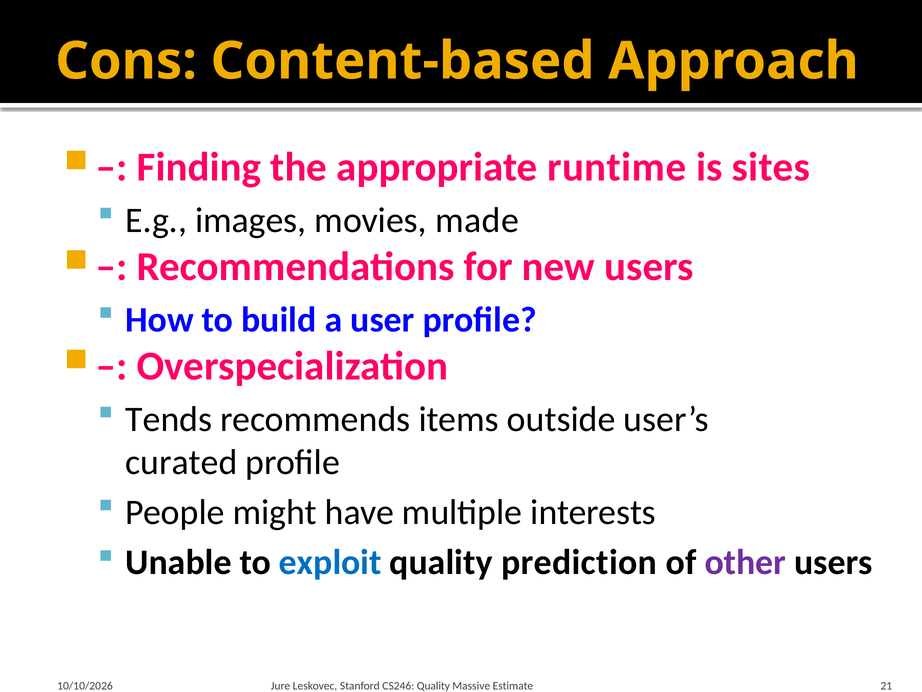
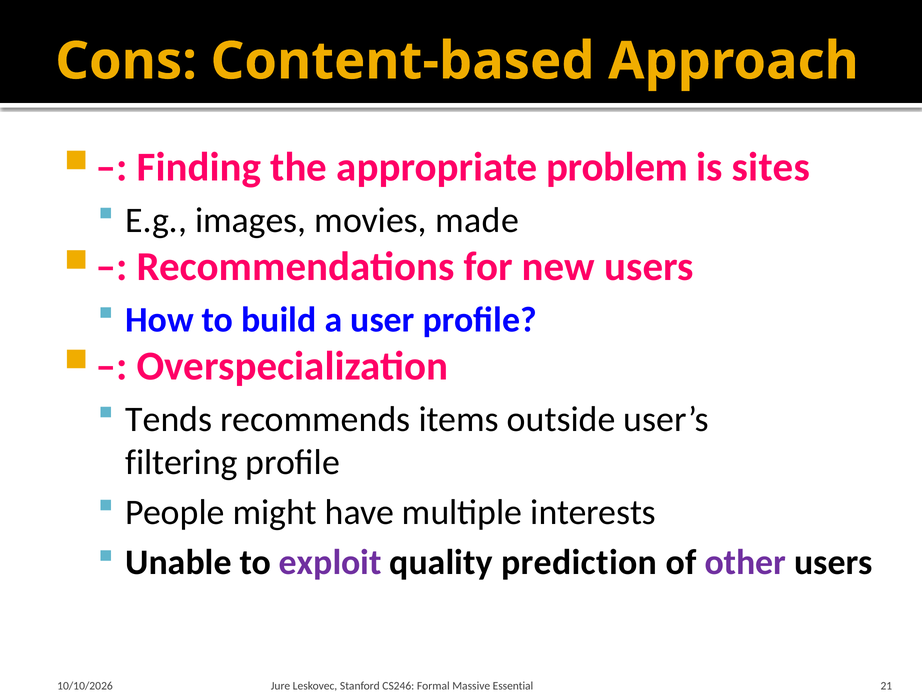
runtime: runtime -> problem (617, 167)
curated: curated -> filtering (181, 462)
exploit colour: blue -> purple (330, 562)
CS246 Quality: Quality -> Formal (433, 685)
Estimate: Estimate -> Essential (513, 685)
